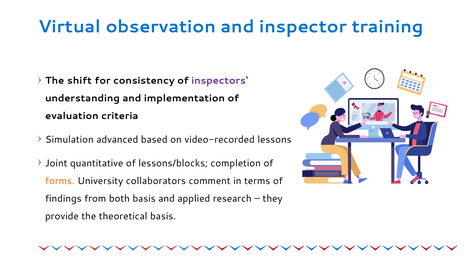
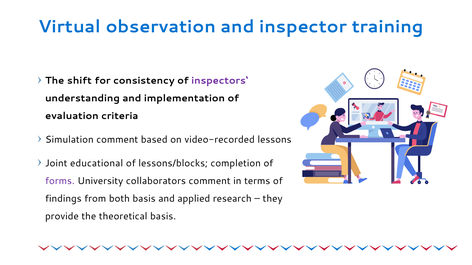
Simulation advanced: advanced -> comment (117, 140)
quantitative: quantitative -> educational (97, 163)
forms colour: orange -> purple (60, 181)
